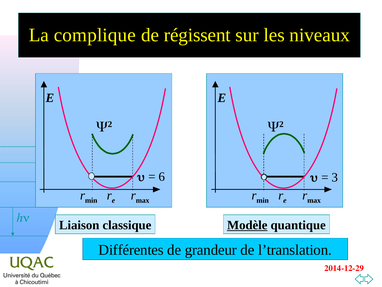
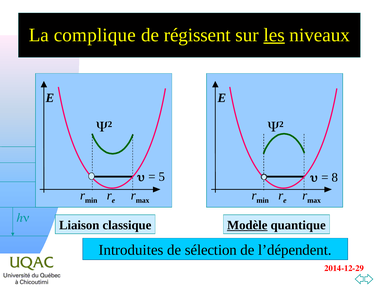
les underline: none -> present (274, 35)
6: 6 -> 5 (162, 176)
3: 3 -> 8 (335, 177)
Différentes: Différentes -> Introduites (131, 250)
grandeur: grandeur -> sélection (211, 250)
l’translation: l’translation -> l’dépendent (295, 250)
